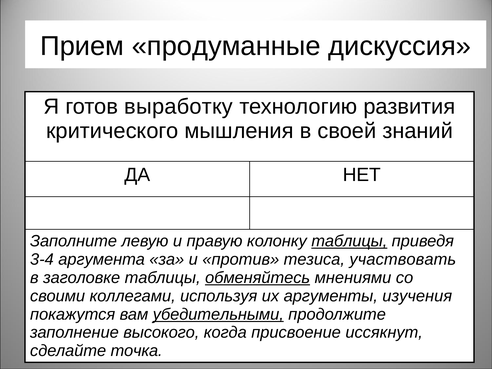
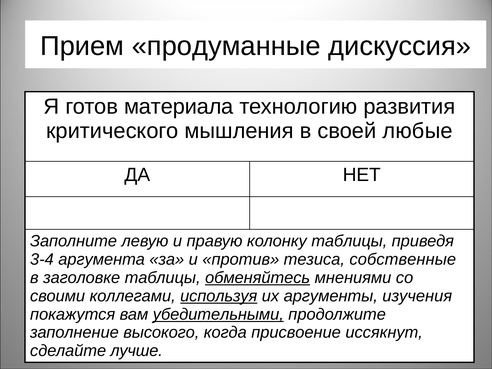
выработку: выработку -> материала (179, 107)
знаний: знаний -> любые (418, 131)
таблицы underline: present -> none (349, 241)
участвовать: участвовать -> собственные (403, 259)
используя underline: none -> present (219, 296)
точка: точка -> лучше (137, 351)
